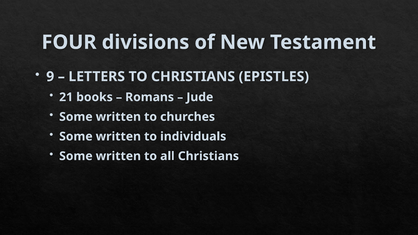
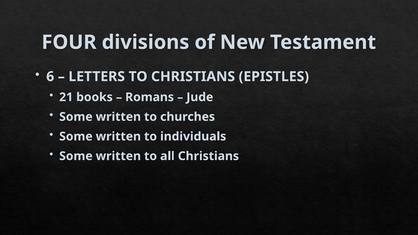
9: 9 -> 6 (50, 77)
